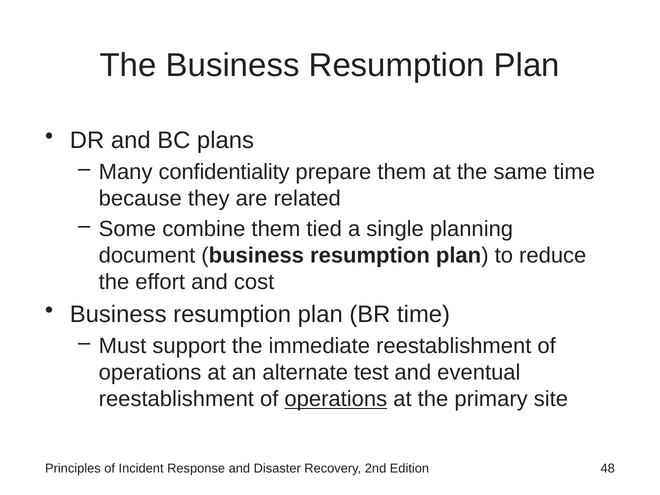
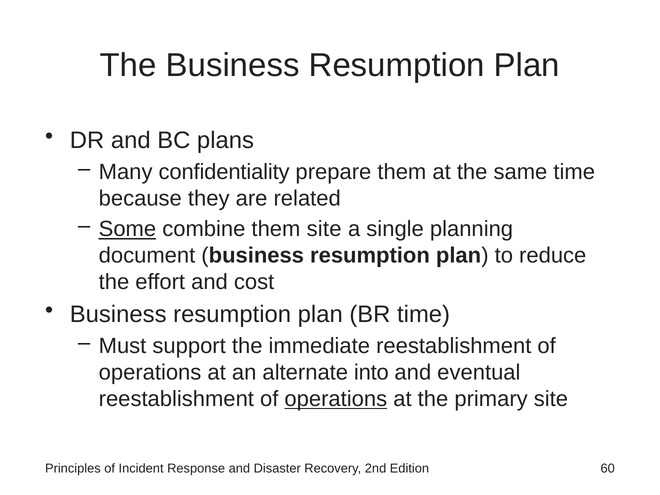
Some underline: none -> present (127, 229)
them tied: tied -> site (324, 229)
test: test -> into (371, 373)
48: 48 -> 60 (608, 468)
